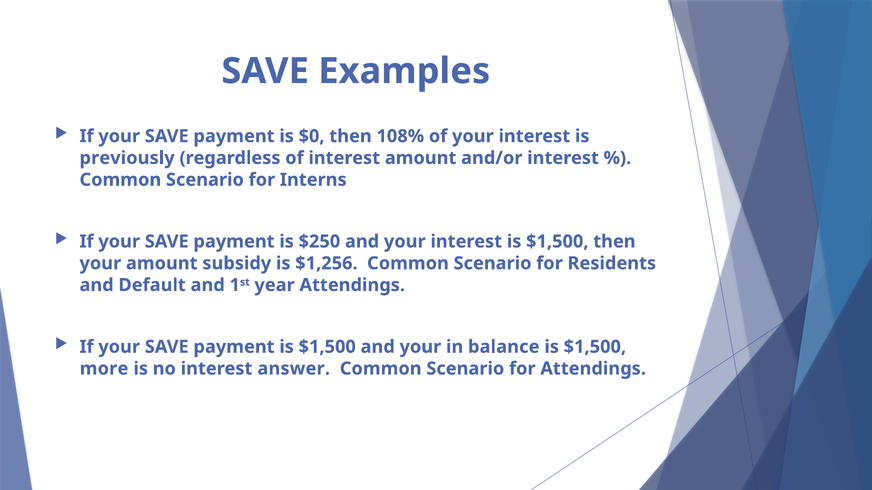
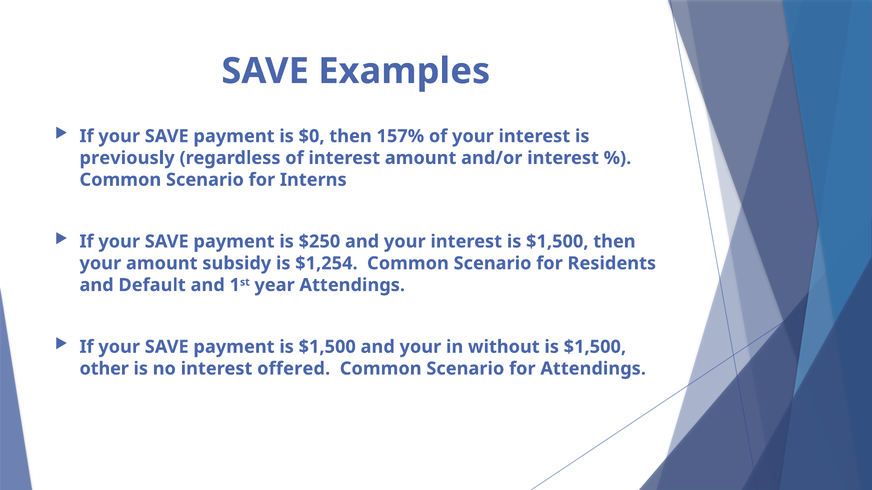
108%: 108% -> 157% (400, 136)
$1,256: $1,256 -> $1,254 (326, 264)
balance: balance -> without (504, 347)
more: more -> other (104, 369)
answer: answer -> offered (294, 369)
